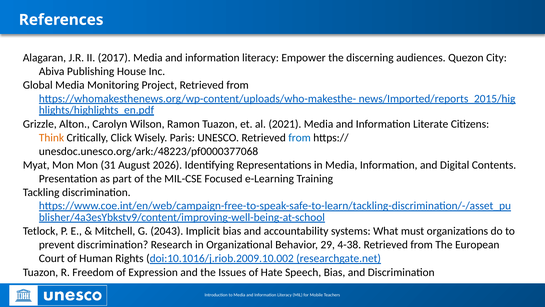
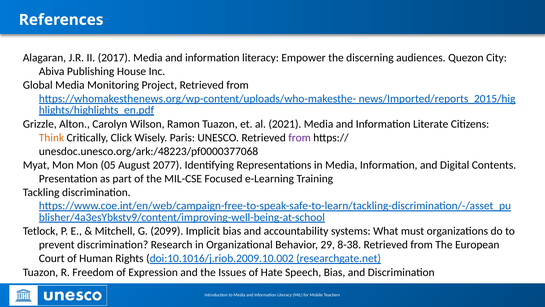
from colour: blue -> purple (300, 137)
31: 31 -> 05 (108, 165)
2026: 2026 -> 2077 (167, 165)
2043: 2043 -> 2099 (167, 231)
4-38: 4-38 -> 8-38 (349, 245)
